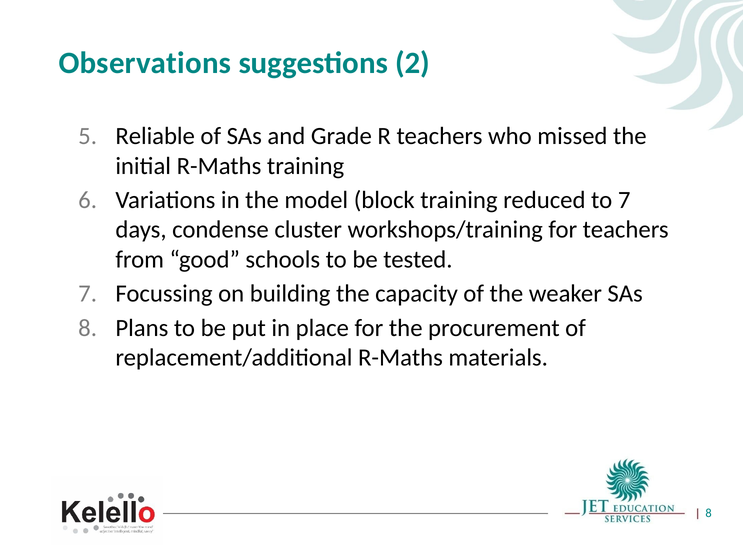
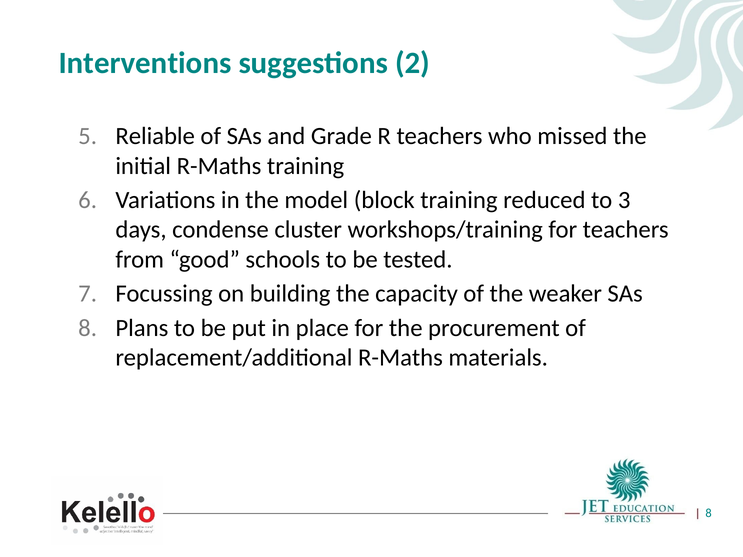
Observations: Observations -> Interventions (145, 63)
to 7: 7 -> 3 (624, 200)
